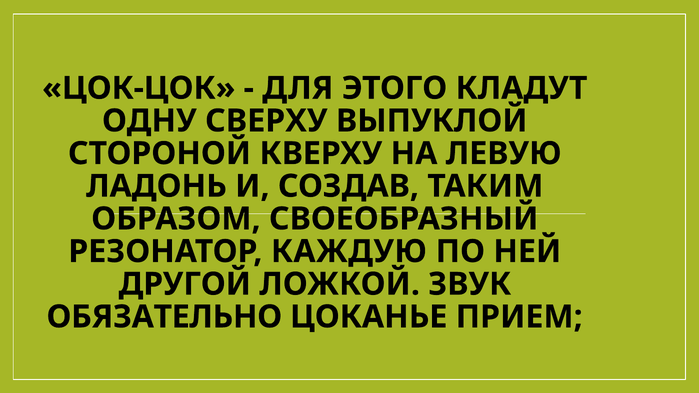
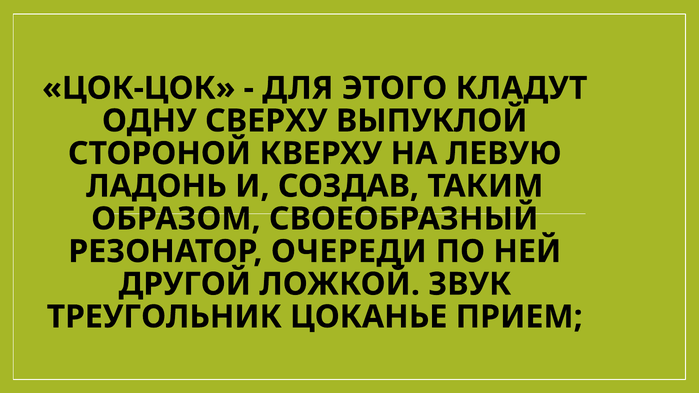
КАЖДУЮ: КАЖДУЮ -> ОЧЕРЕДИ (349, 252)
ОБЯЗАТЕЛЬНО: ОБЯЗАТЕЛЬНО -> ТРЕУГОЛЬНИК (164, 317)
